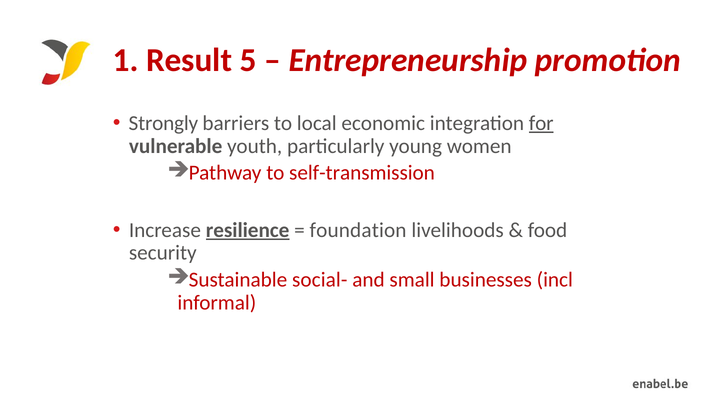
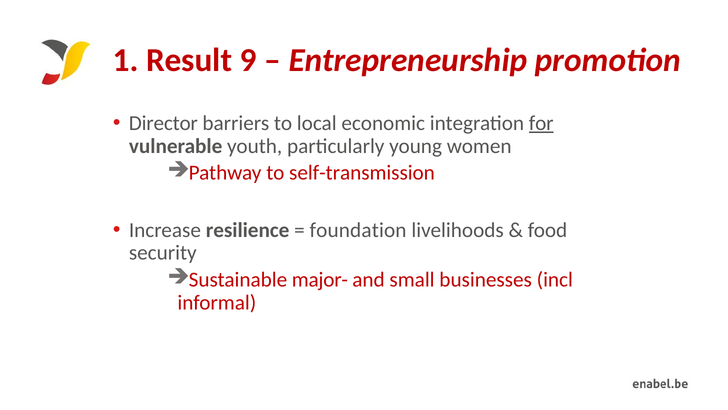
5: 5 -> 9 (248, 60)
Strongly: Strongly -> Director (163, 123)
resilience underline: present -> none (248, 230)
social-: social- -> major- (320, 279)
